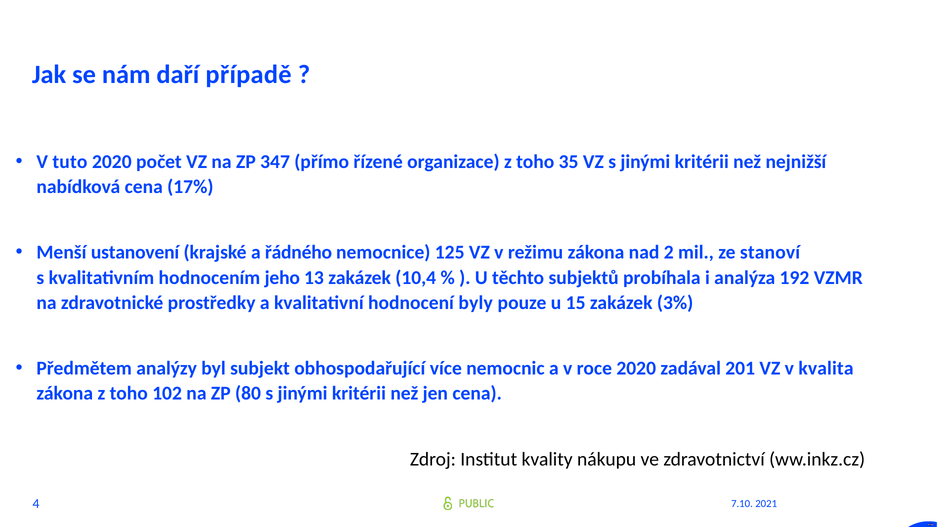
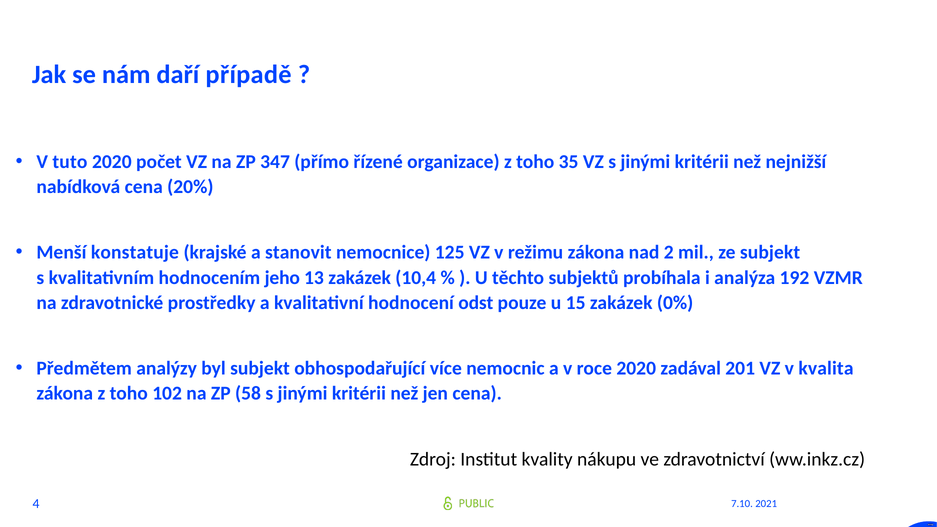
17%: 17% -> 20% (190, 187)
ustanovení: ustanovení -> konstatuje (135, 253)
řádného: řádného -> stanovit (298, 253)
ze stanoví: stanoví -> subjekt (770, 253)
byly: byly -> odst (476, 303)
3%: 3% -> 0% (675, 303)
80: 80 -> 58 (248, 393)
